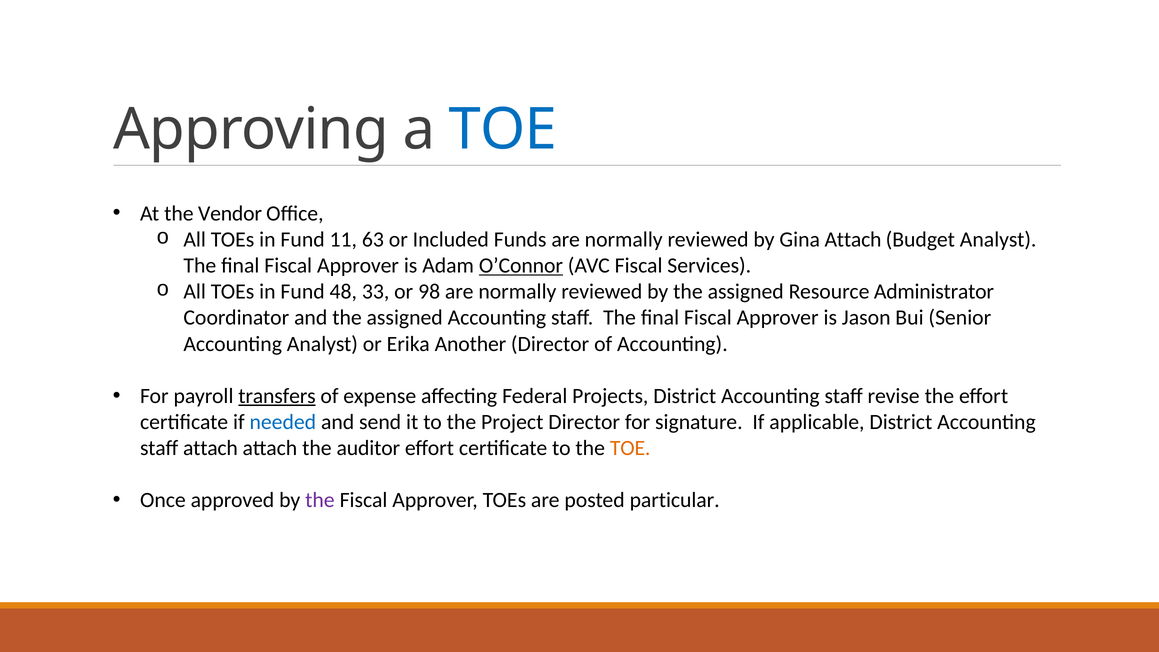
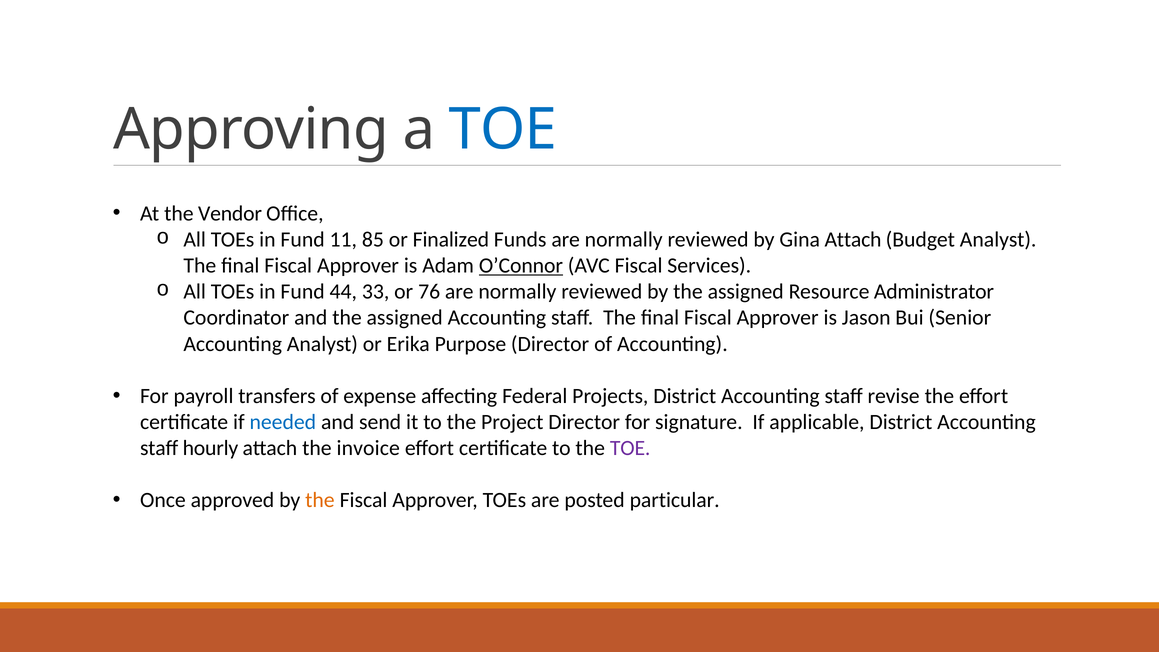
63: 63 -> 85 (373, 240)
Included: Included -> Finalized (451, 240)
48: 48 -> 44 (343, 292)
98: 98 -> 76 (429, 292)
Another: Another -> Purpose (470, 344)
transfers underline: present -> none (277, 396)
staff attach: attach -> hourly (210, 448)
auditor: auditor -> invoice (368, 448)
TOE colour: orange -> purple (630, 448)
the colour: purple -> orange (320, 500)
